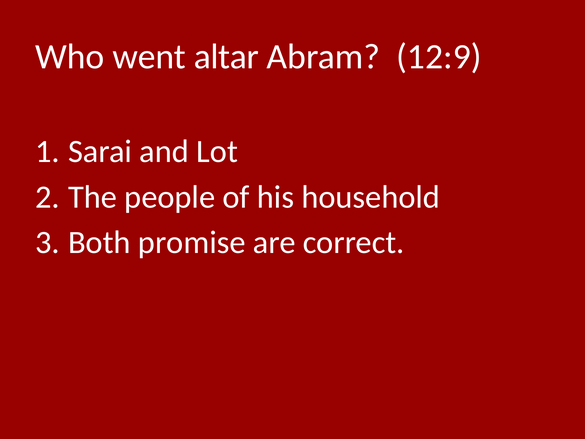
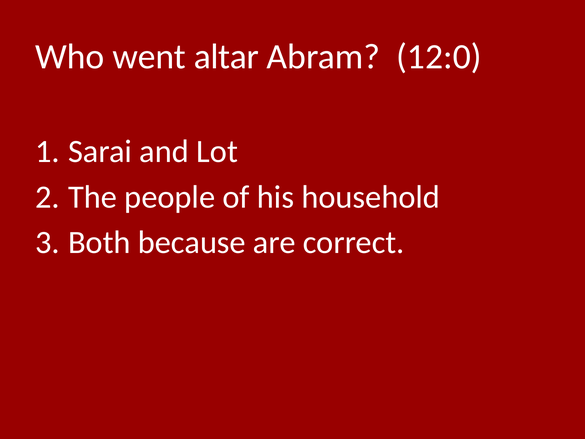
12:9: 12:9 -> 12:0 (439, 57)
promise: promise -> because (192, 242)
